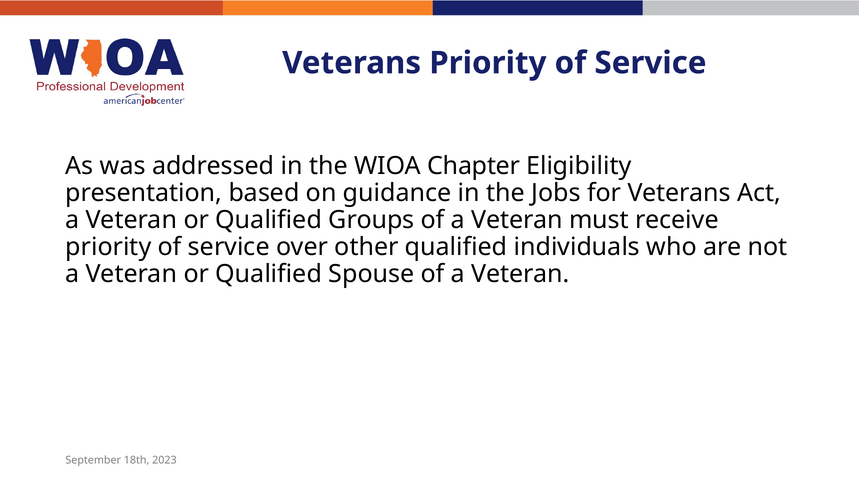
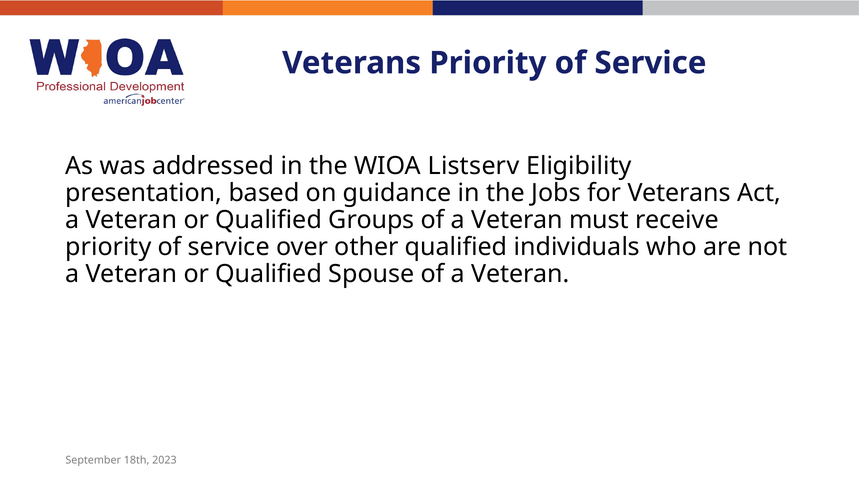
Chapter: Chapter -> Listserv (473, 166)
